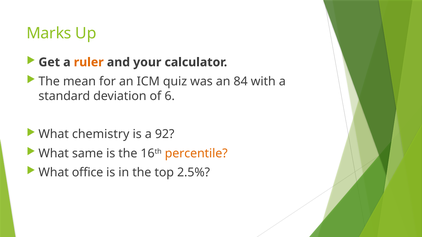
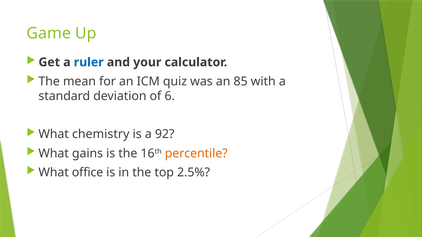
Marks: Marks -> Game (49, 33)
ruler colour: orange -> blue (89, 62)
84: 84 -> 85 (241, 81)
same: same -> gains (88, 154)
